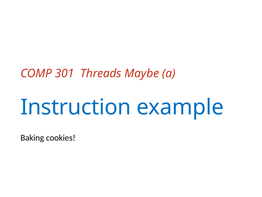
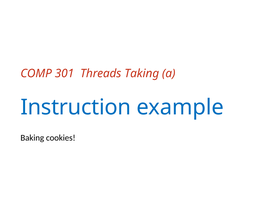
Maybe: Maybe -> Taking (142, 73)
